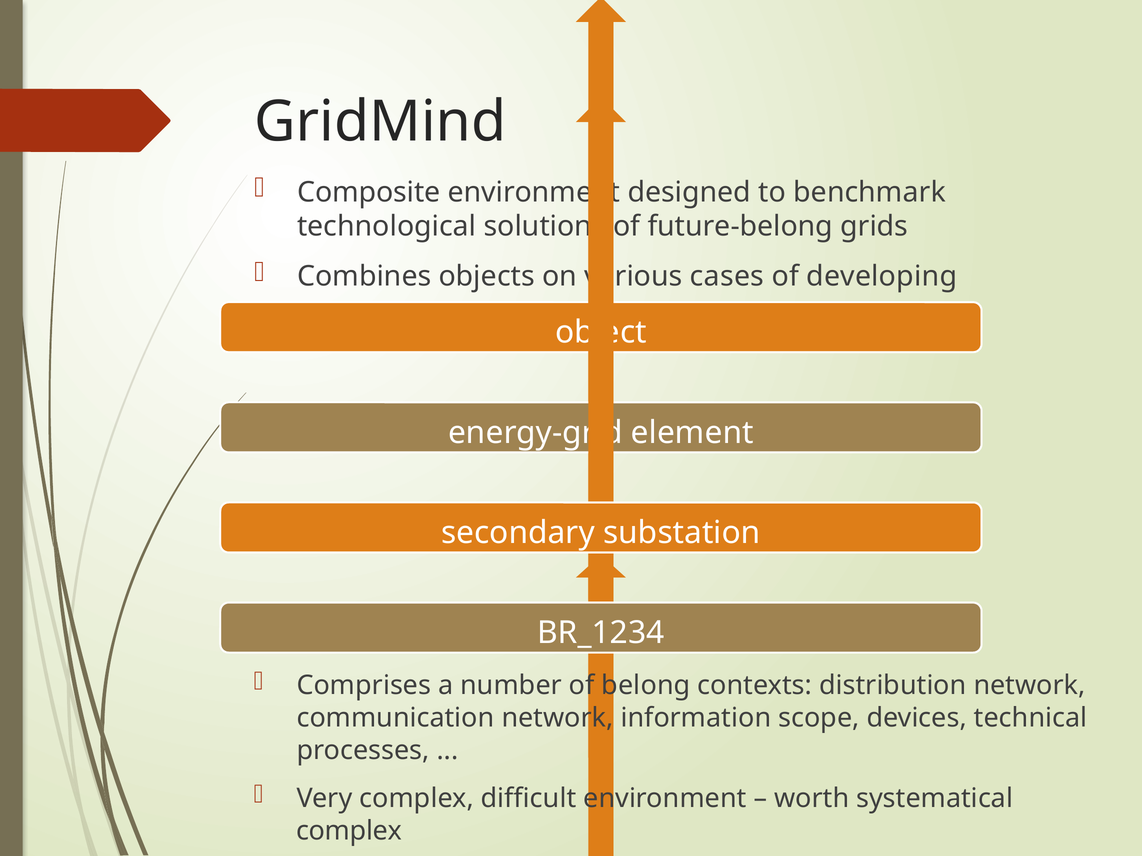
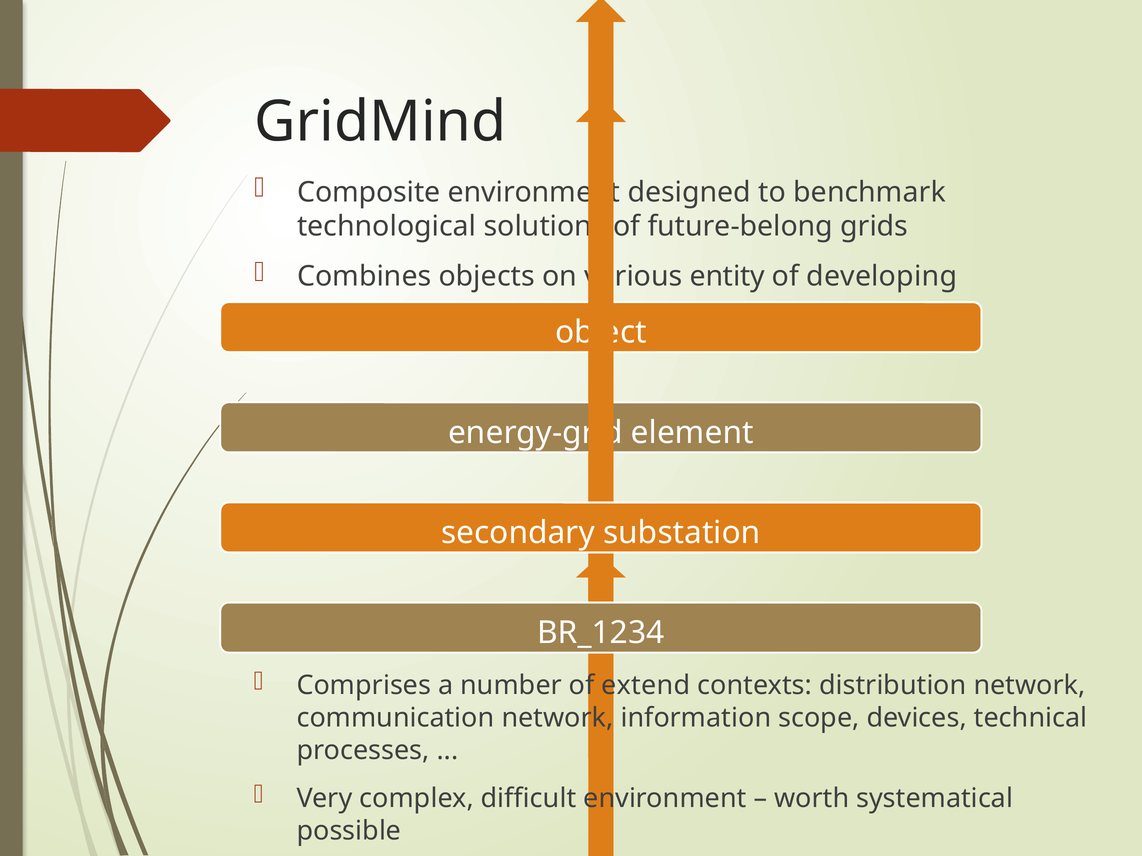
cases: cases -> entity (727, 277)
belong: belong -> extend (646, 686)
complex: complex -> possible (349, 831)
